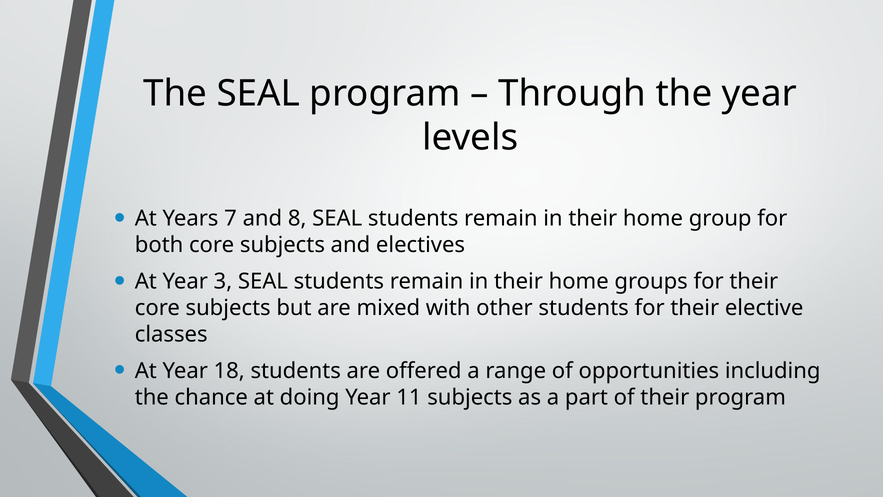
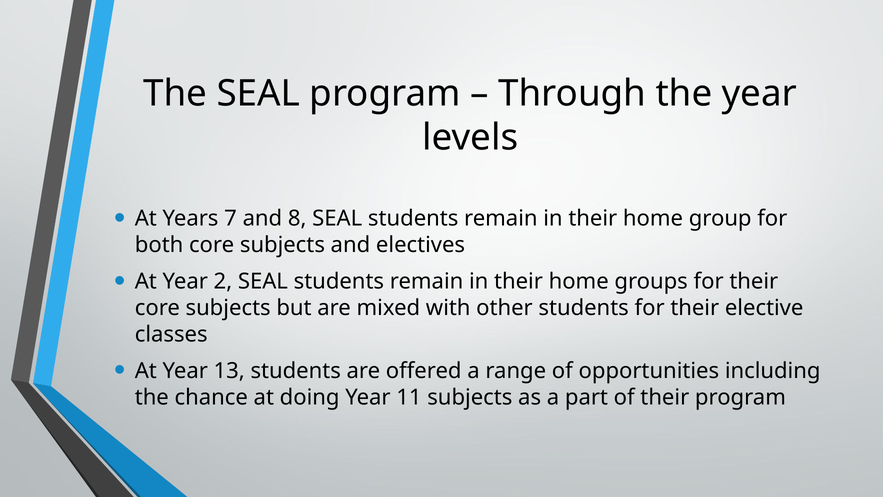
3: 3 -> 2 (223, 281)
18: 18 -> 13 (229, 371)
